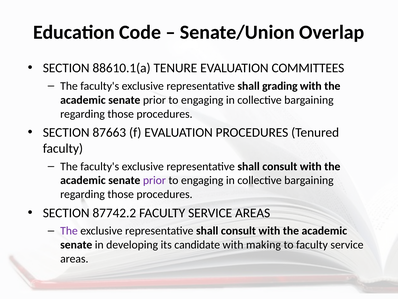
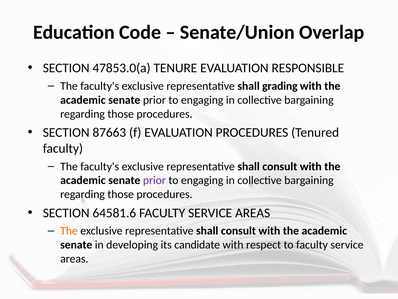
88610.1(a: 88610.1(a -> 47853.0(a (122, 68)
COMMITTEES: COMMITTEES -> RESPONSIBLE (308, 68)
87742.2: 87742.2 -> 64581.6 (114, 213)
The colour: purple -> orange (69, 231)
making: making -> respect (264, 244)
